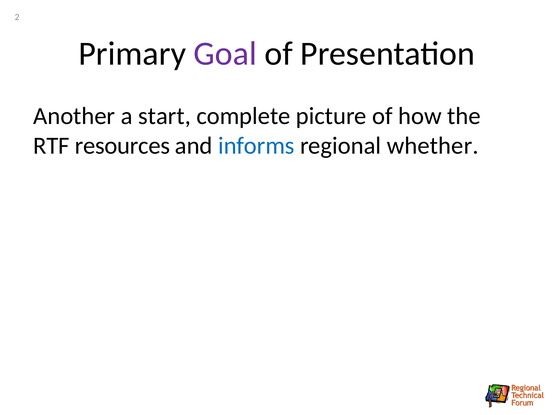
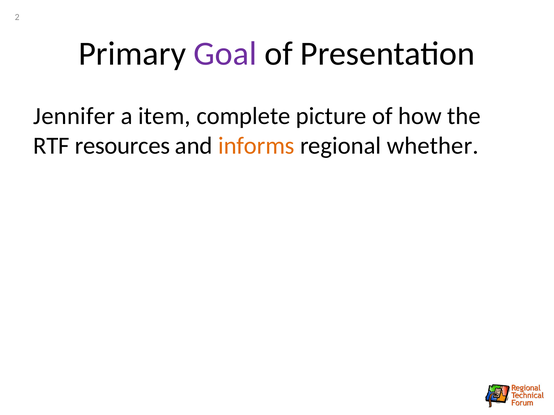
Another: Another -> Jennifer (74, 116)
start: start -> item (164, 116)
informs colour: blue -> orange (256, 146)
